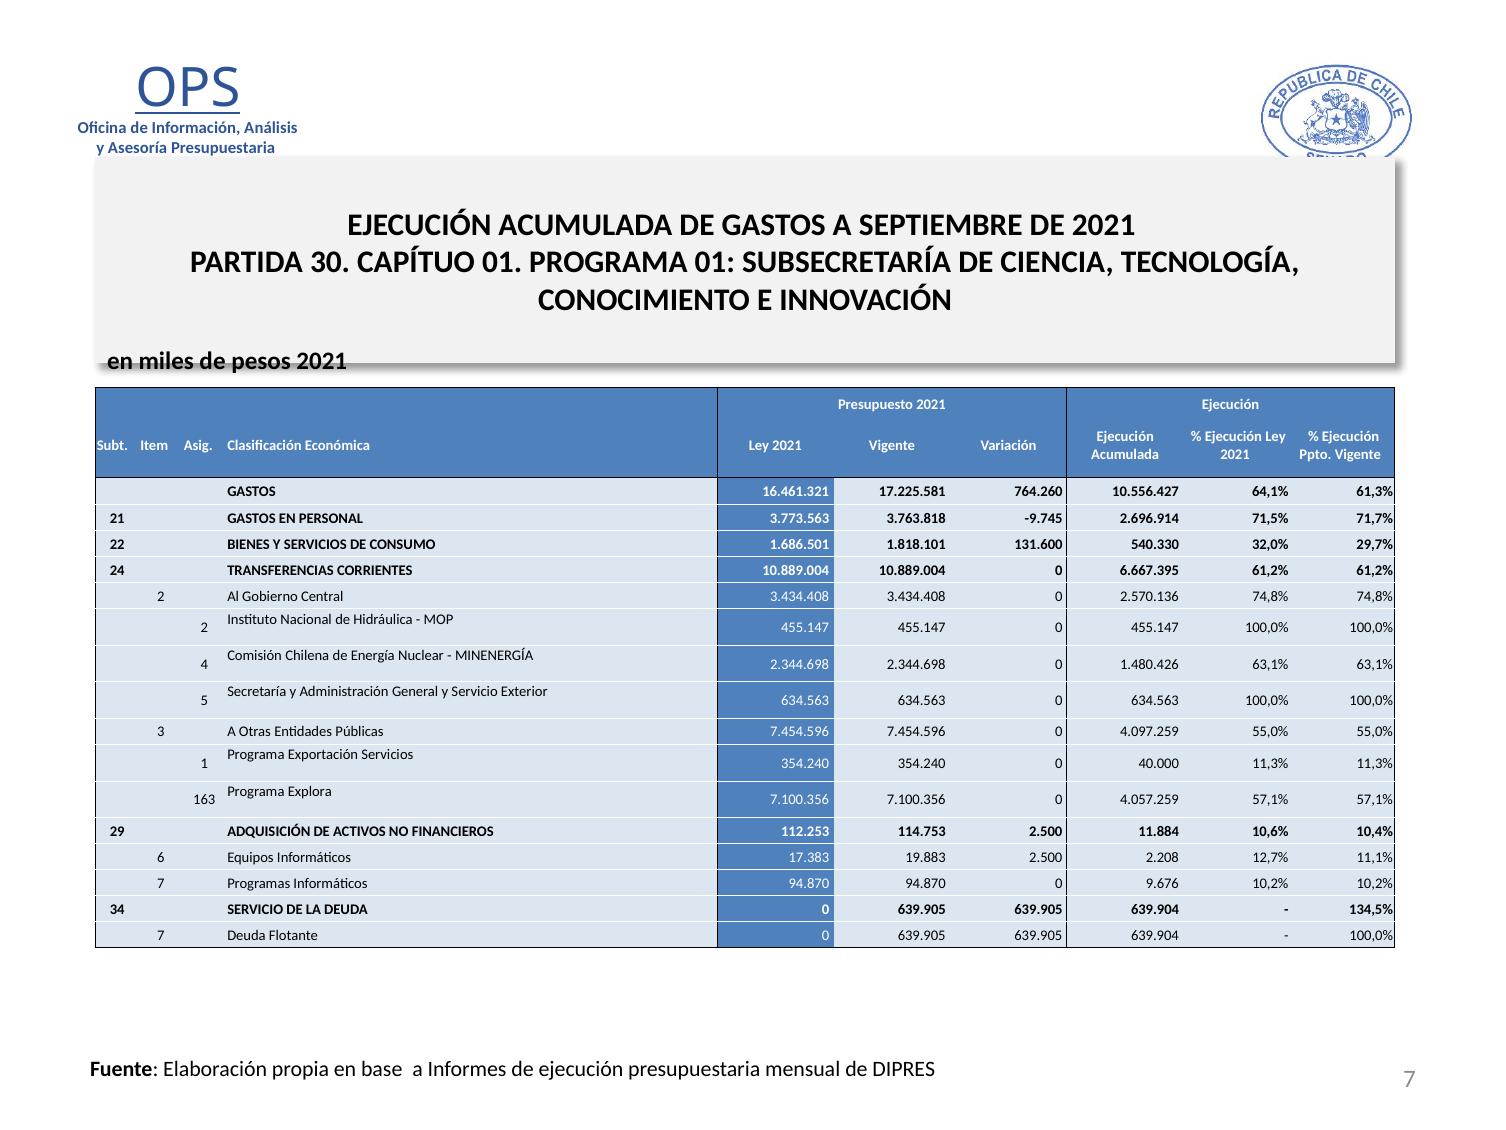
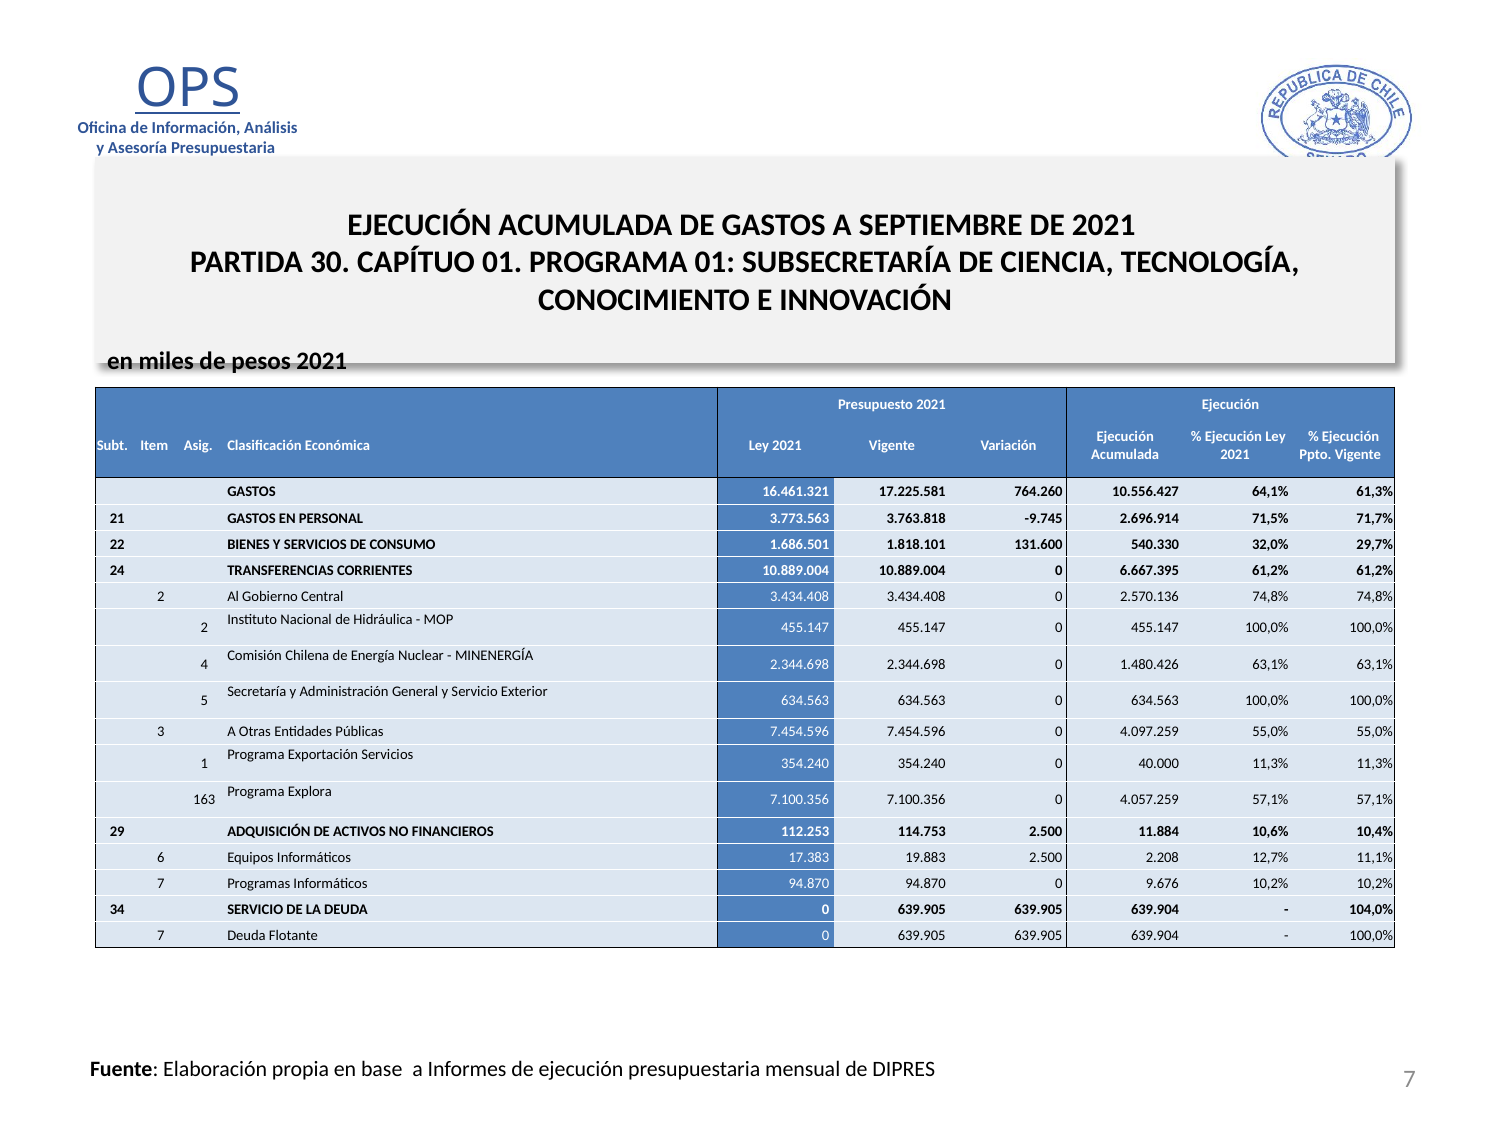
134,5%: 134,5% -> 104,0% (1371, 909)
